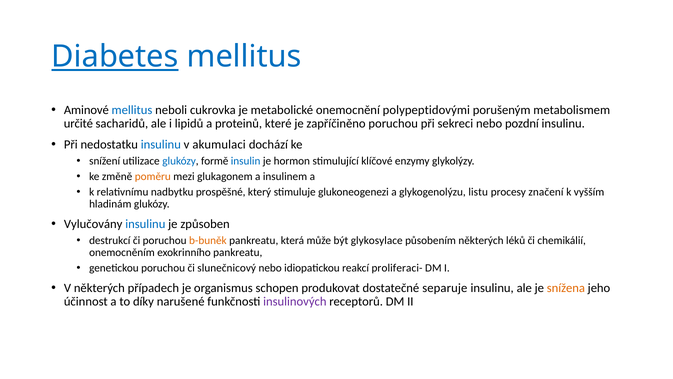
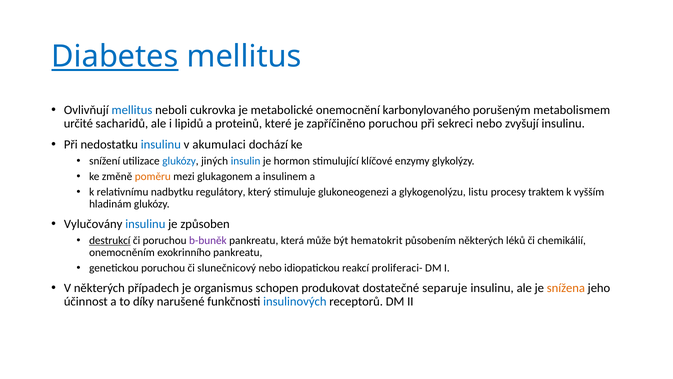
Aminové: Aminové -> Ovlivňují (86, 110)
polypeptidovými: polypeptidovými -> karbonylovaného (426, 110)
pozdní: pozdní -> zvyšují (522, 124)
formě: formě -> jiných (215, 161)
prospěšné: prospěšné -> regulátory (221, 192)
značení: značení -> traktem (546, 192)
destrukcí underline: none -> present (110, 240)
b-buněk colour: orange -> purple (208, 240)
glykosylace: glykosylace -> hematokrit (377, 240)
insulinových colour: purple -> blue (295, 301)
